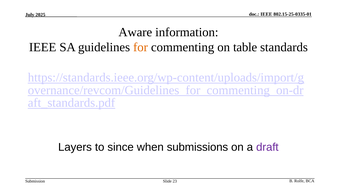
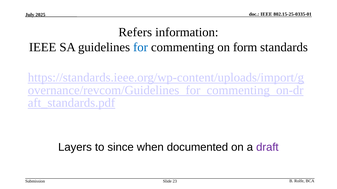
Aware: Aware -> Refers (135, 32)
for colour: orange -> blue (141, 47)
table: table -> form (245, 47)
submissions: submissions -> documented (197, 147)
